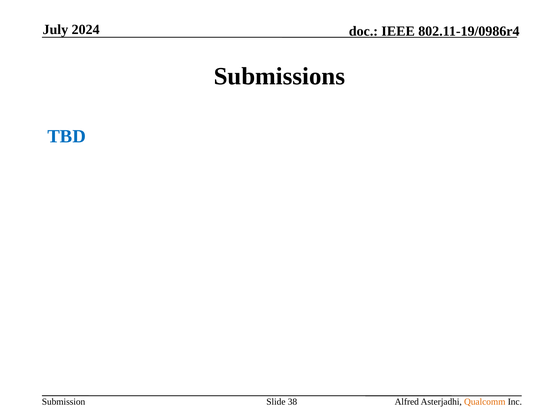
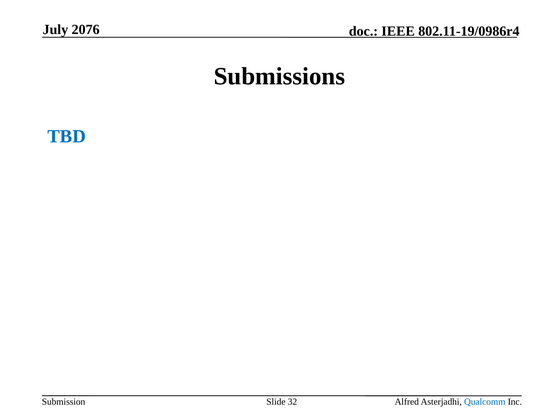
2024: 2024 -> 2076 (86, 30)
38: 38 -> 32 (292, 402)
Qualcomm colour: orange -> blue (485, 402)
